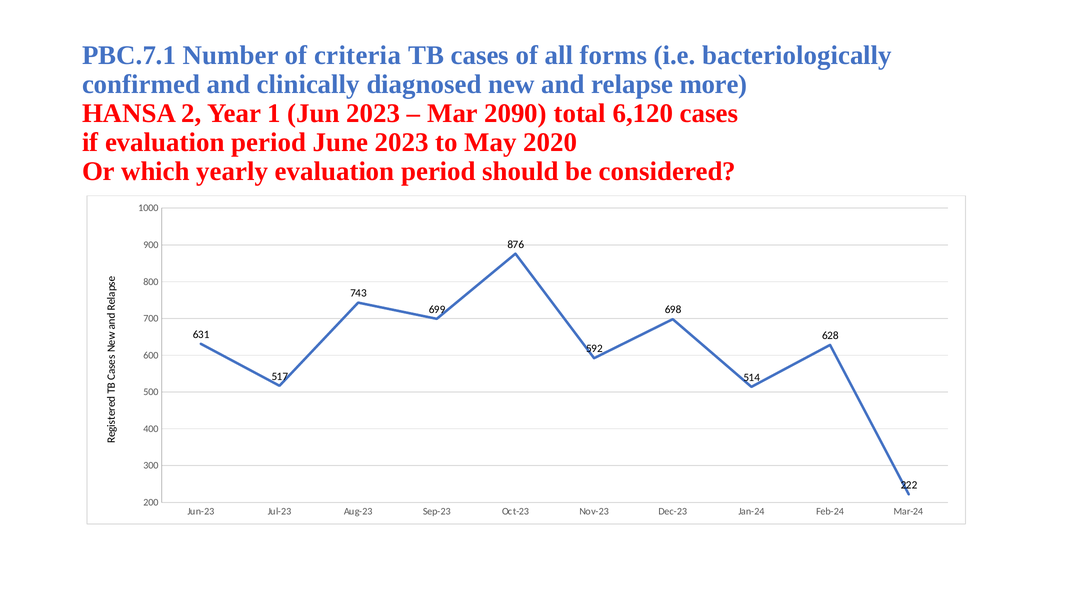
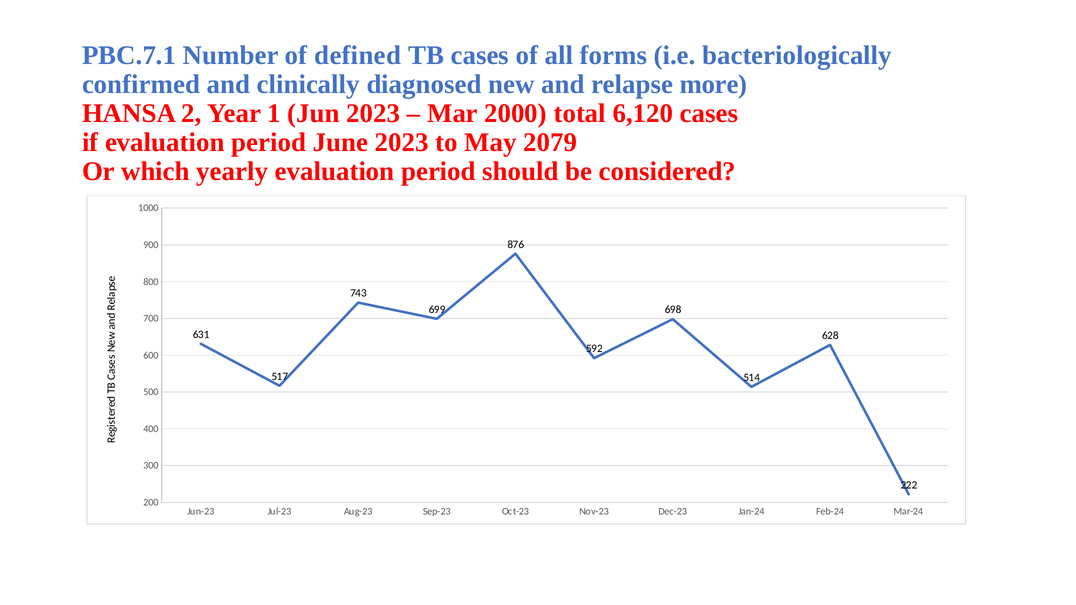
criteria: criteria -> defined (358, 56)
2090: 2090 -> 2000 (516, 114)
2020: 2020 -> 2079 (550, 143)
